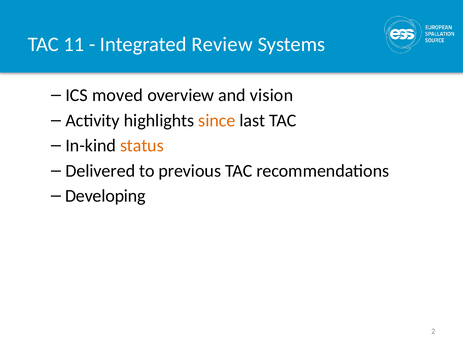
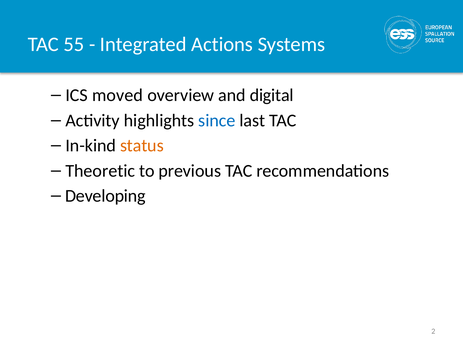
11: 11 -> 55 (74, 44)
Review: Review -> Actions (222, 44)
vision: vision -> digital (272, 95)
since colour: orange -> blue (217, 121)
Delivered: Delivered -> Theoretic (100, 171)
